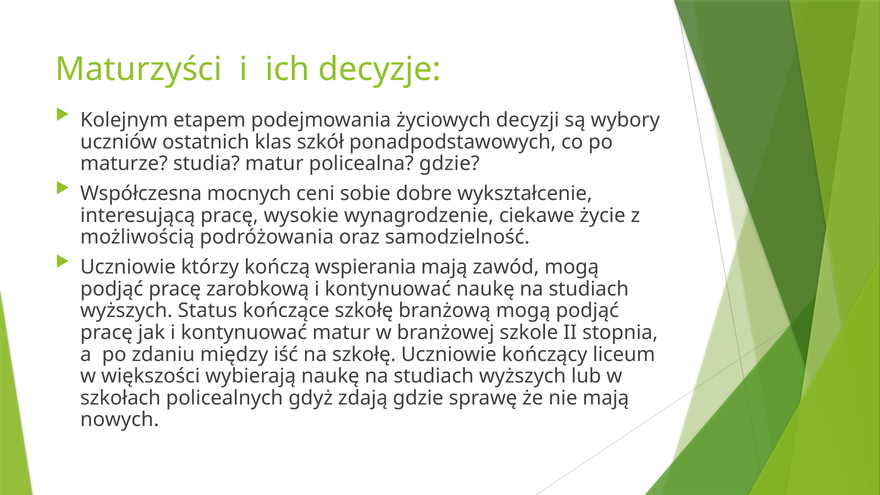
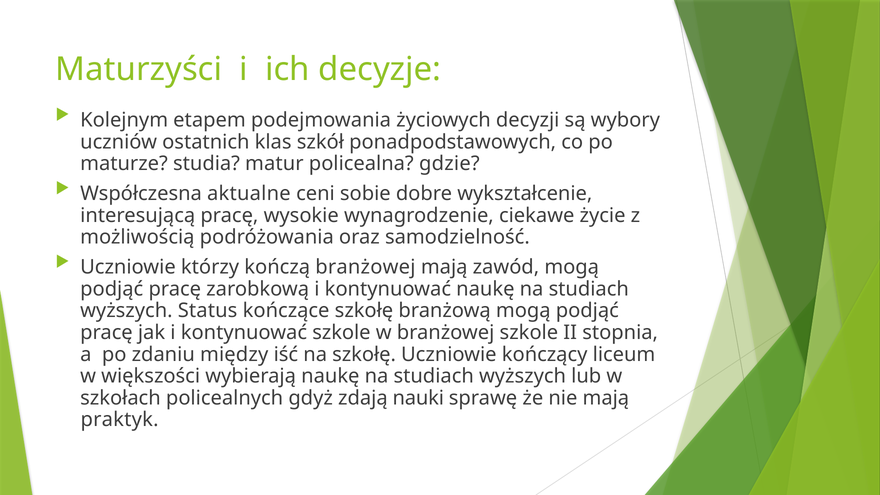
mocnych: mocnych -> aktualne (249, 194)
kończą wspierania: wspierania -> branżowej (365, 267)
kontynuować matur: matur -> szkole (341, 333)
zdają gdzie: gdzie -> nauki (418, 398)
nowych: nowych -> praktyk (120, 420)
